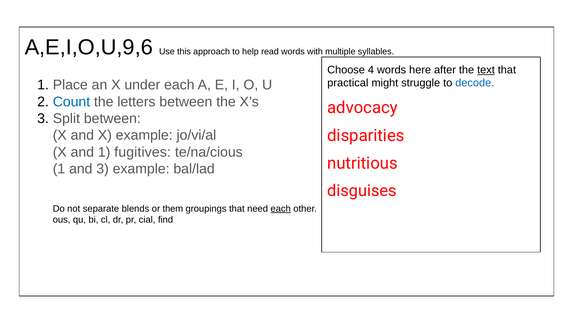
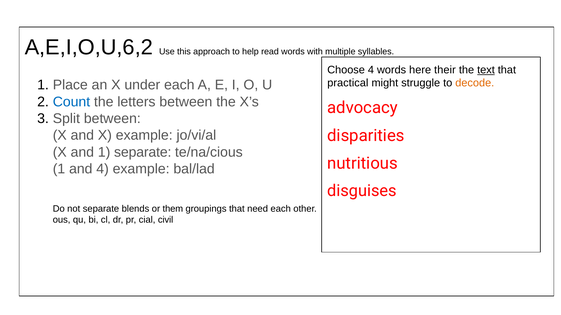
A,E,I,O,U,9,6: A,E,I,O,U,9,6 -> A,E,I,O,U,6,2 (89, 47)
after: after -> their (445, 70)
decode colour: blue -> orange (475, 83)
1 fugitives: fugitives -> separate (143, 152)
and 3: 3 -> 4 (103, 169)
each underline: present -> none (281, 209)
find: find -> civil (166, 220)
